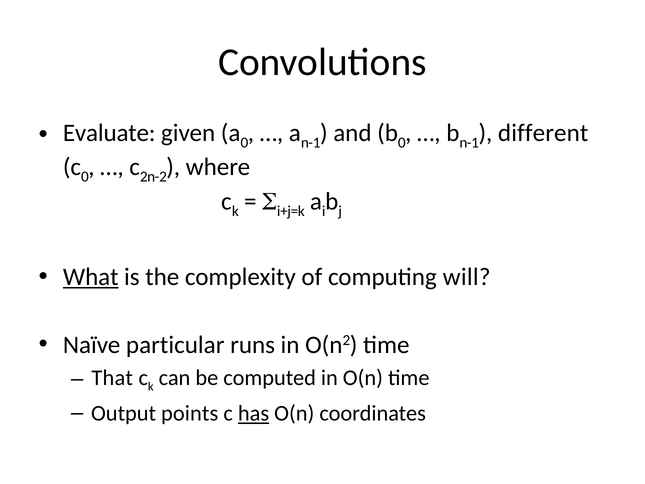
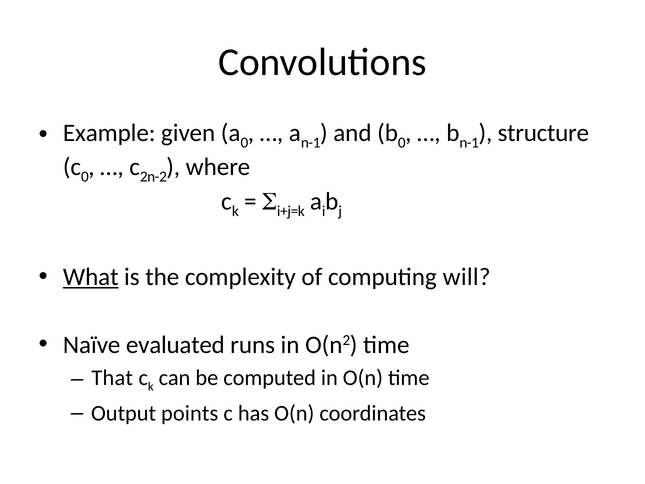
Evaluate: Evaluate -> Example (109, 133)
different: different -> structure (543, 133)
particular: particular -> evaluated (175, 345)
has underline: present -> none (254, 413)
